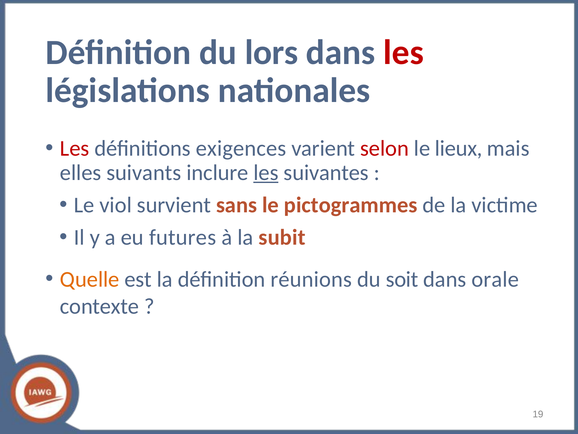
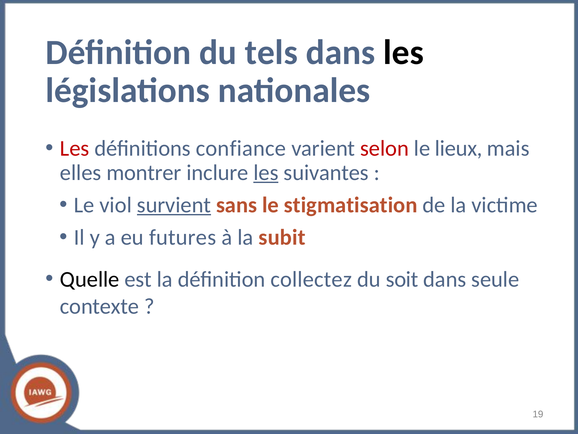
lors: lors -> tels (271, 52)
les colour: red -> black (403, 52)
exigences: exigences -> confiance (241, 148)
suivants: suivants -> montrer (144, 173)
survient underline: none -> present (174, 205)
pictogrammes: pictogrammes -> stigmatisation (351, 205)
Quelle colour: orange -> black (90, 279)
réunions: réunions -> collectez (311, 279)
orale: orale -> seule (495, 279)
